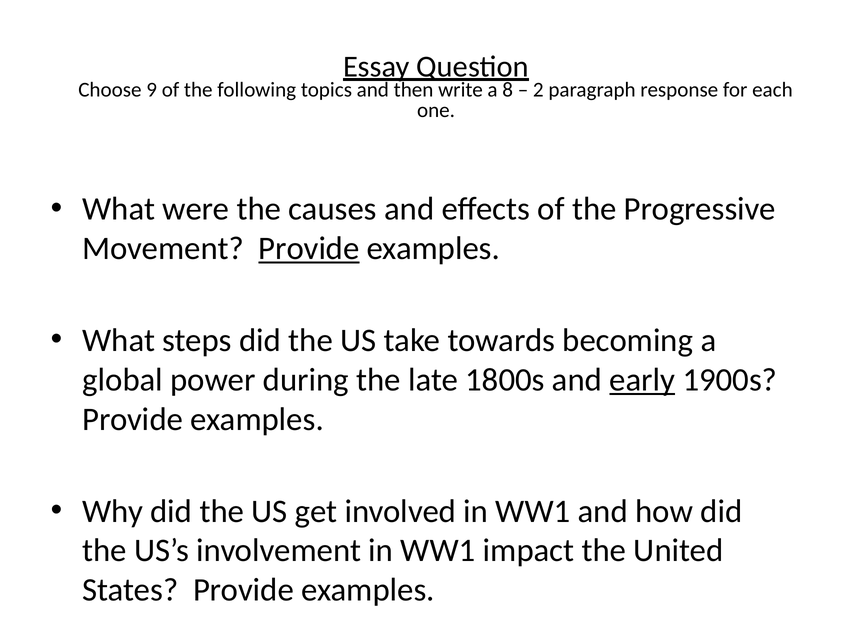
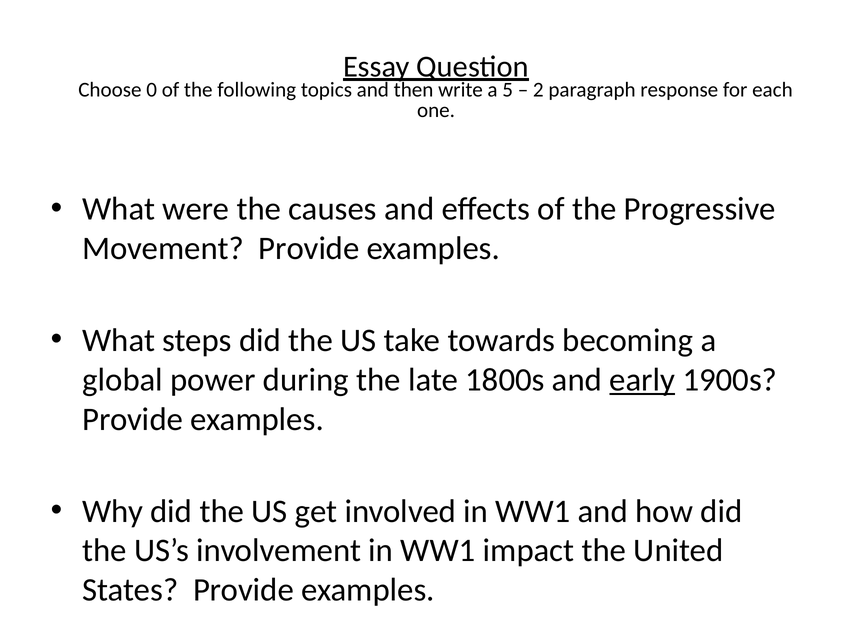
9: 9 -> 0 (152, 90)
8: 8 -> 5 (508, 90)
Provide underline: present -> none (309, 248)
